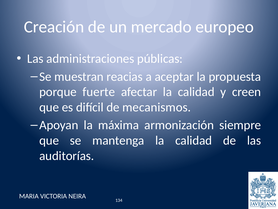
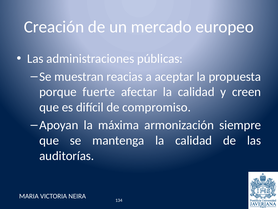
mecanismos: mecanismos -> compromiso (157, 107)
